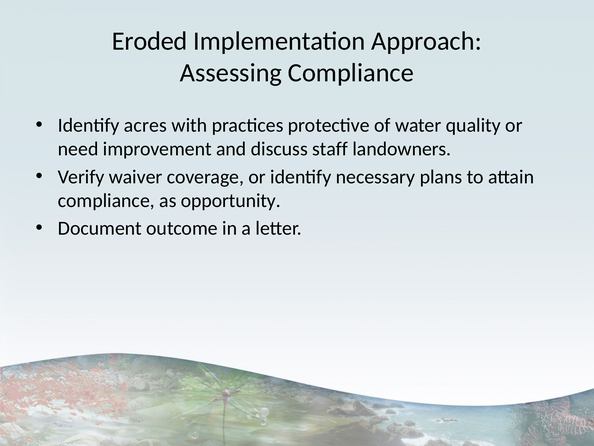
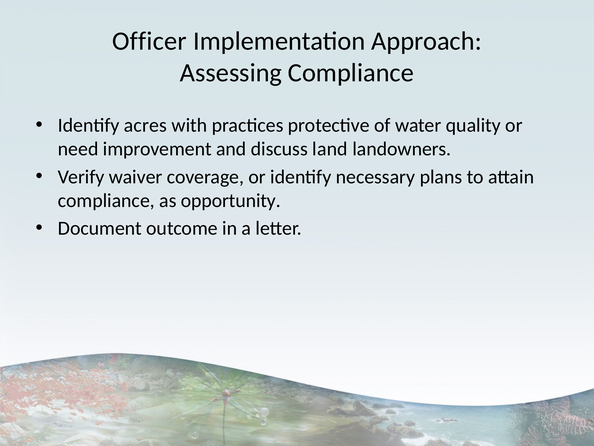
Eroded: Eroded -> Officer (149, 41)
staff: staff -> land (330, 149)
